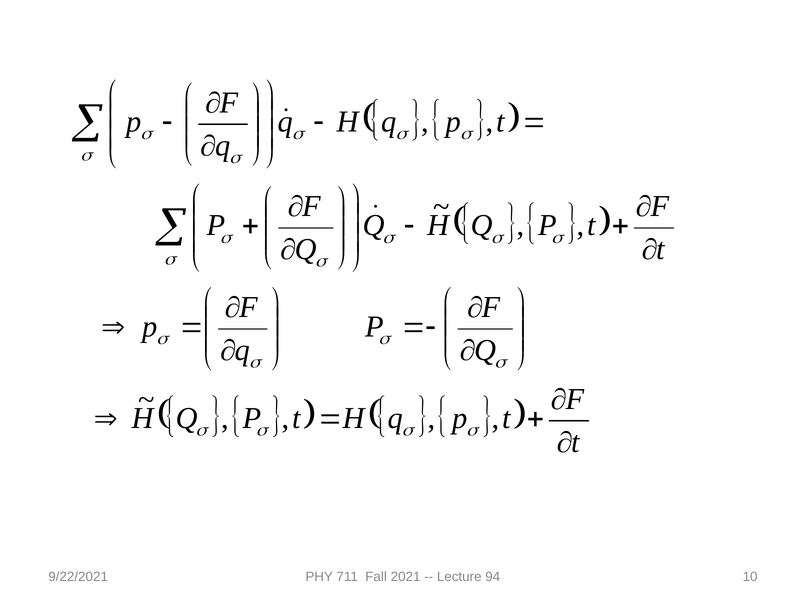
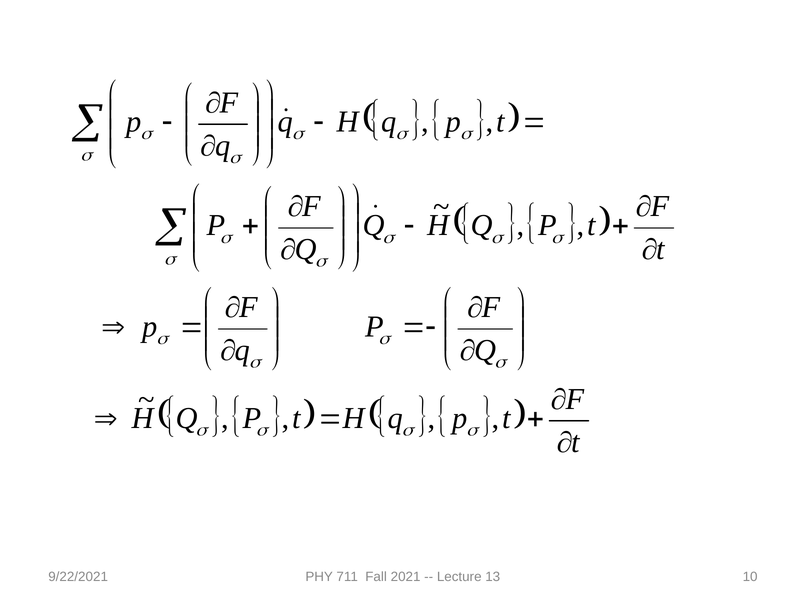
94: 94 -> 13 (493, 577)
